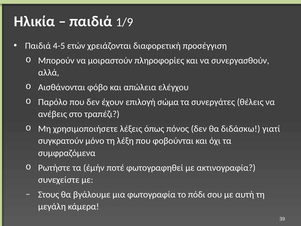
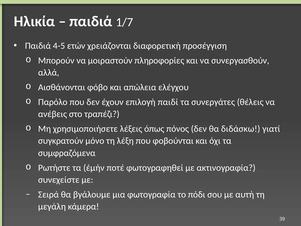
1/9: 1/9 -> 1/7 (125, 22)
σώμα: σώμα -> παιδί (168, 102)
Στους: Στους -> Σειρά (48, 194)
